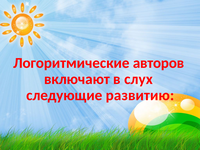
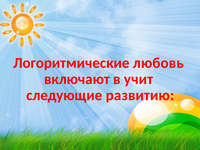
авторов: авторов -> любовь (158, 63)
слух: слух -> учит (139, 79)
